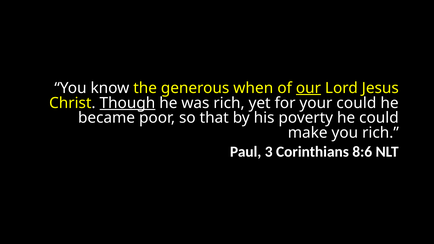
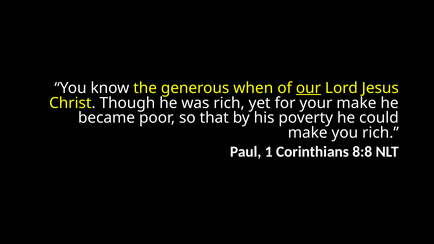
Though underline: present -> none (127, 103)
your could: could -> make (356, 103)
3: 3 -> 1 (269, 152)
8:6: 8:6 -> 8:8 (362, 152)
